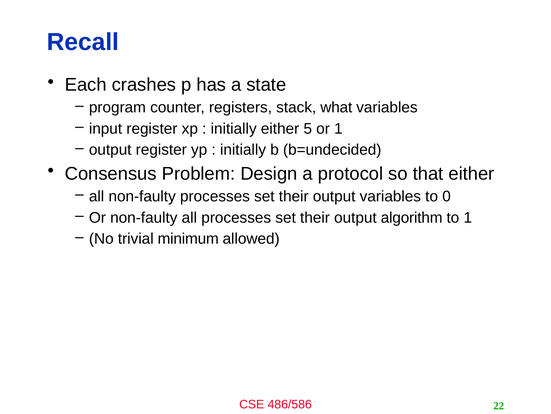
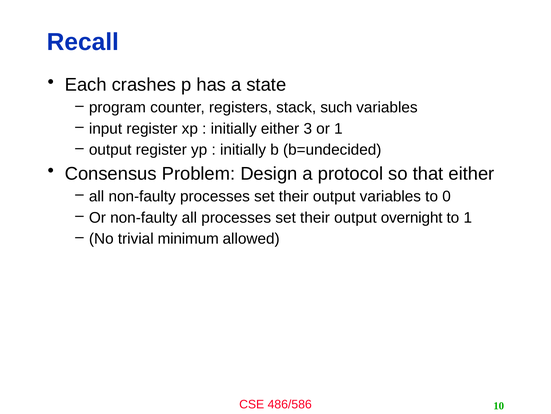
what: what -> such (336, 107)
5: 5 -> 3 (308, 128)
algorithm: algorithm -> overnight (412, 217)
22: 22 -> 10 (499, 405)
